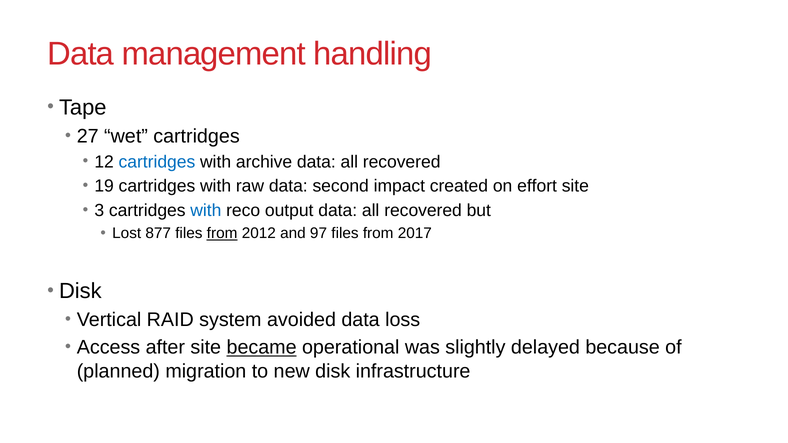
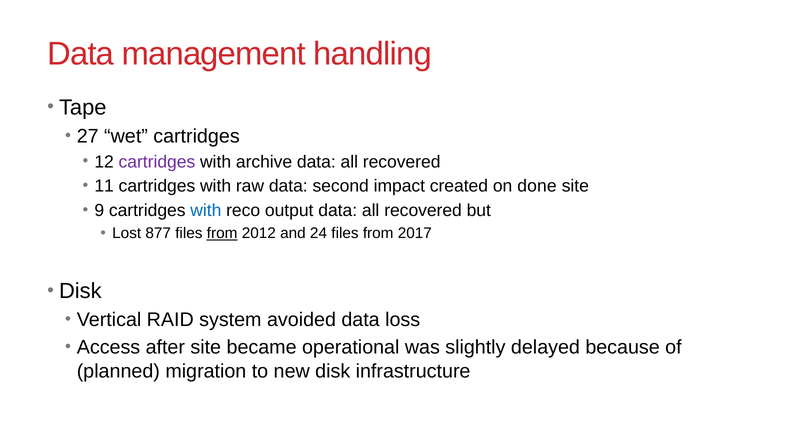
cartridges colour: blue -> purple (157, 162)
19: 19 -> 11 (104, 186)
effort: effort -> done (537, 186)
3: 3 -> 9 (99, 211)
97: 97 -> 24 (318, 233)
became underline: present -> none (262, 348)
